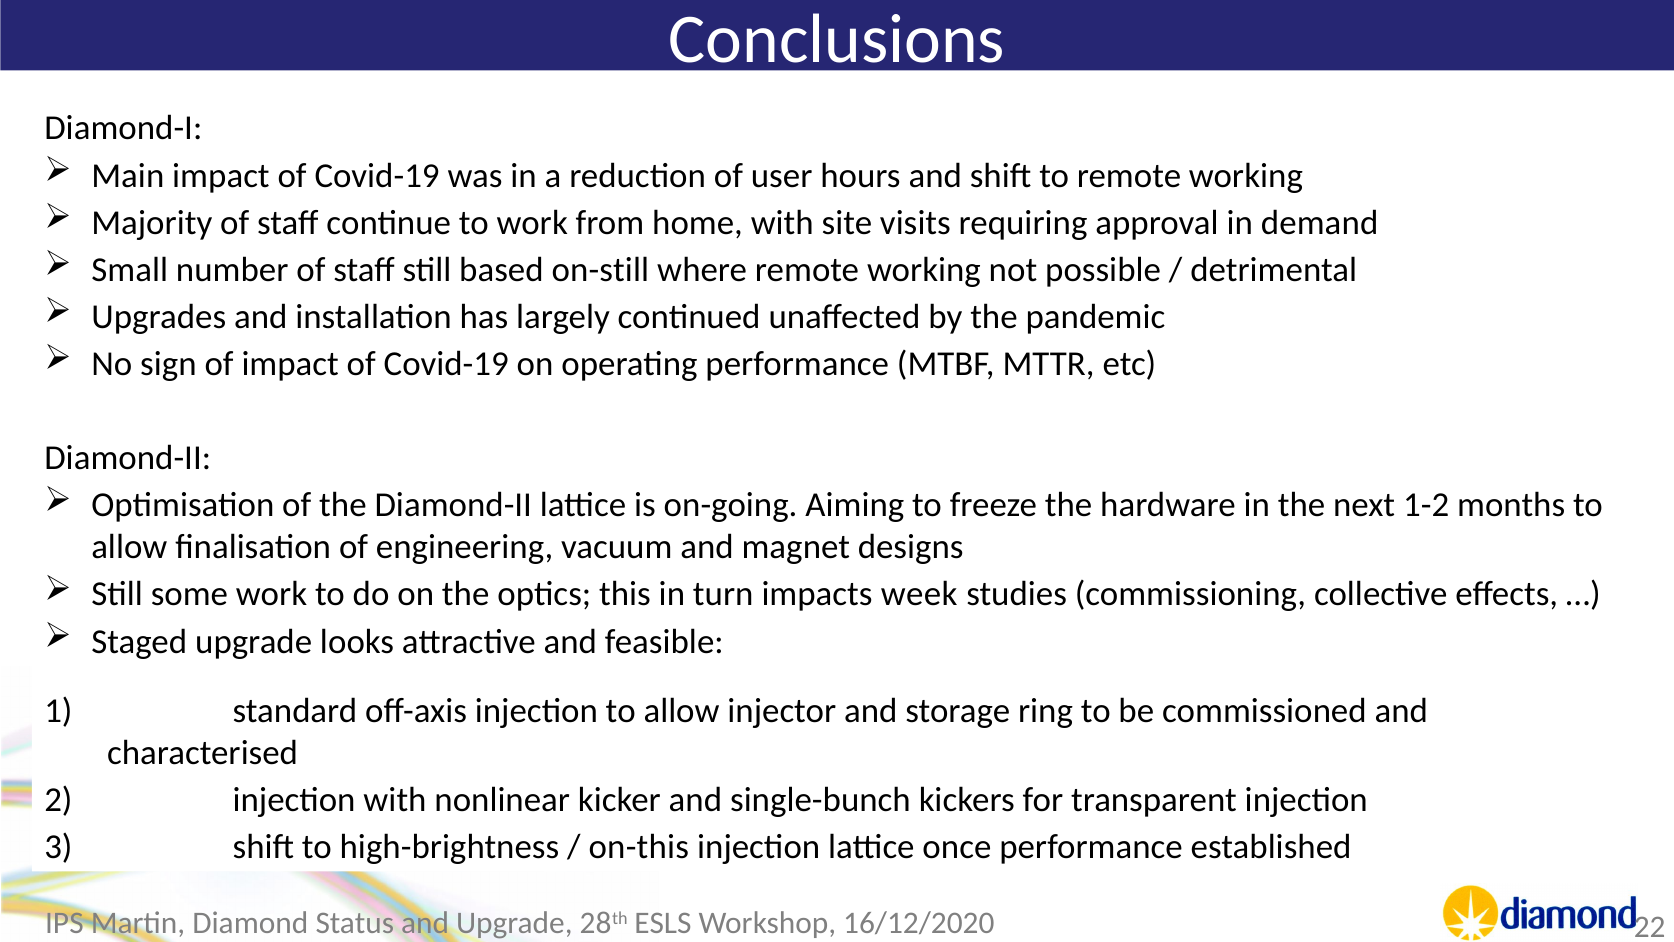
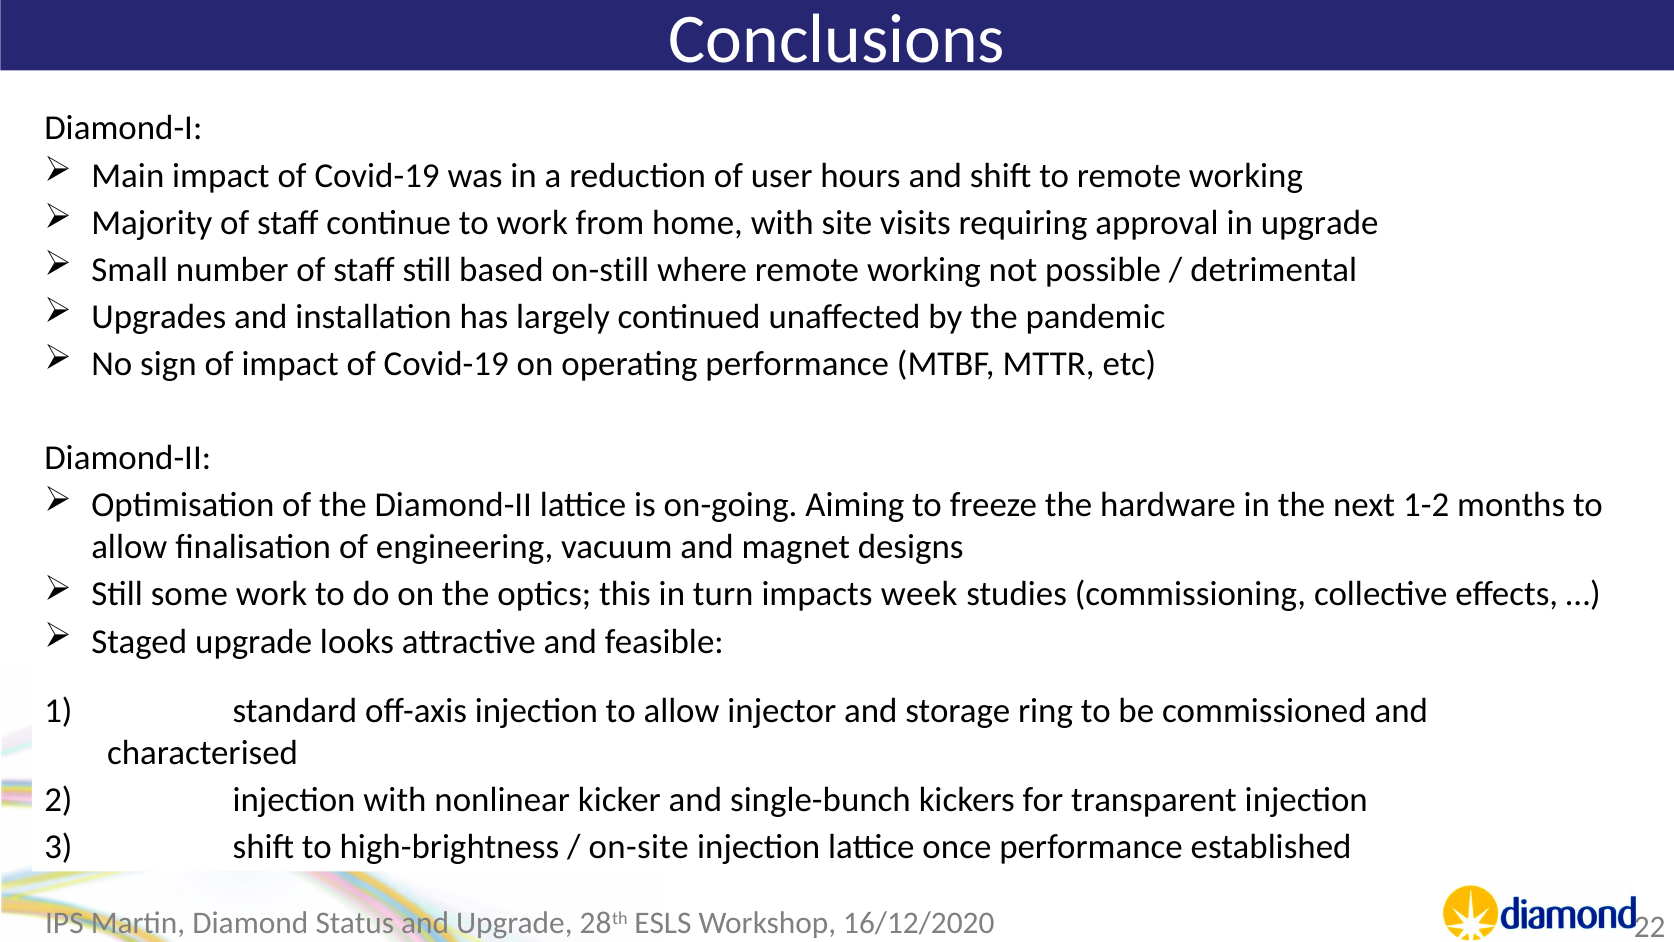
in demand: demand -> upgrade (1320, 223)
on-this: on-this -> on-site (639, 846)
